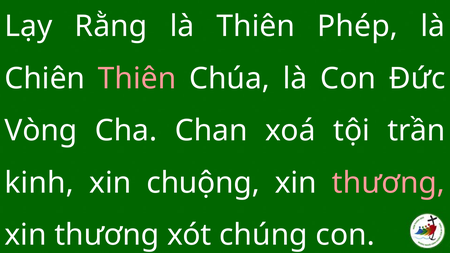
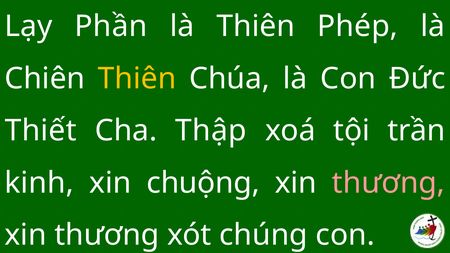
Rằng: Rằng -> Phần (111, 26)
Thiên colour: pink -> yellow (137, 79)
Vòng: Vòng -> Thiết (41, 131)
Chan: Chan -> Thập (211, 131)
